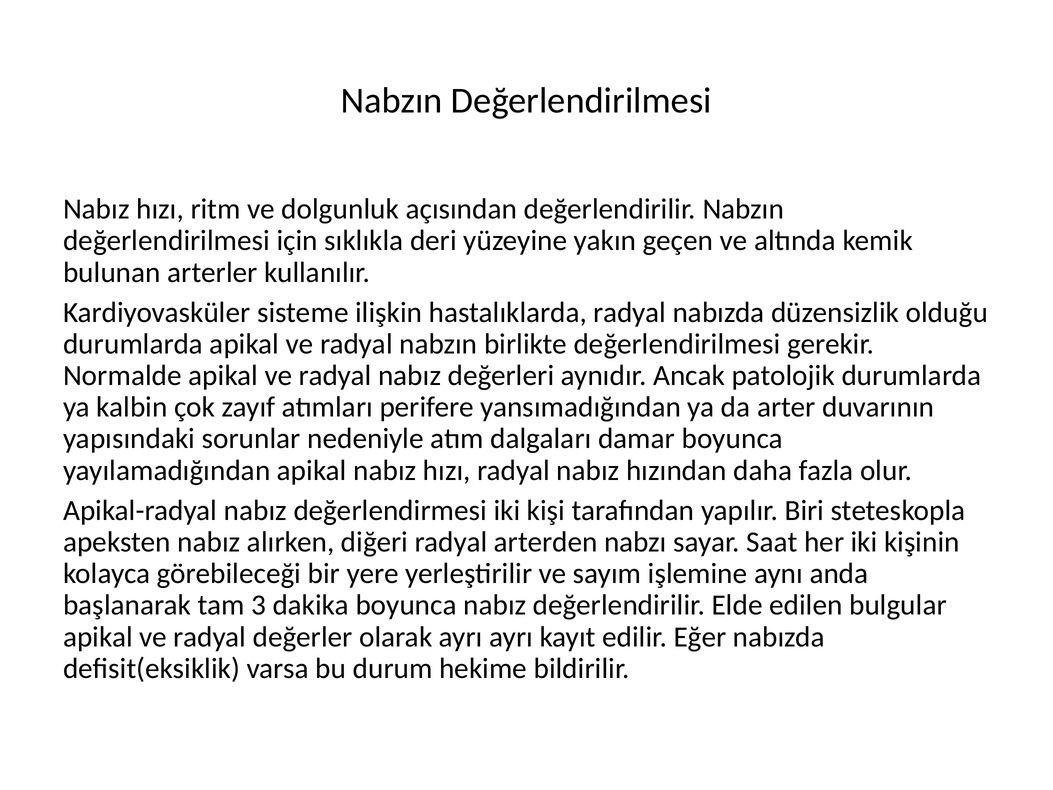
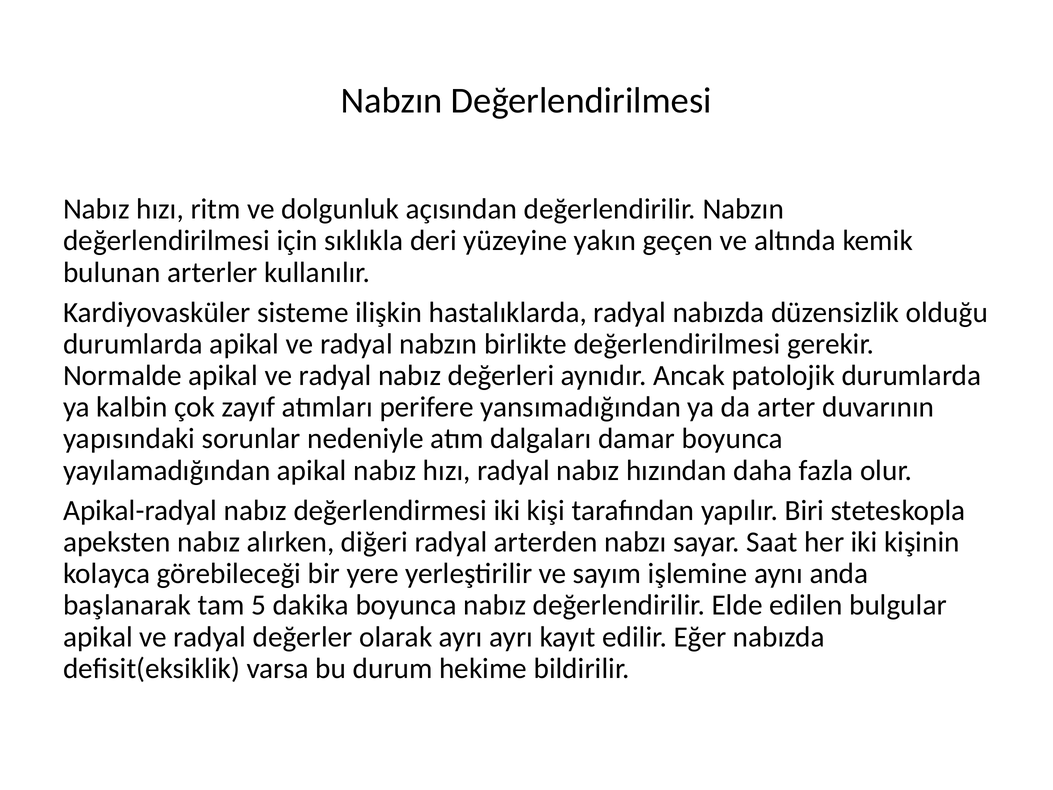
3: 3 -> 5 (259, 605)
